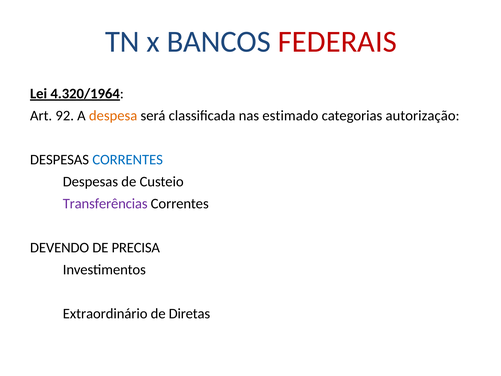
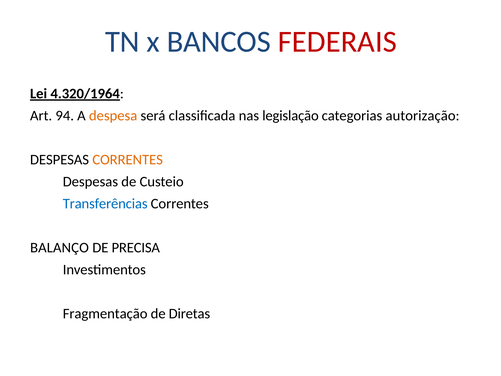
92: 92 -> 94 (65, 116)
estimado: estimado -> legislação (290, 116)
CORRENTES colour: blue -> orange (128, 160)
Transferências colour: purple -> blue (105, 204)
DEVENDO: DEVENDO -> BALANÇO (59, 248)
Extraordinário: Extraordinário -> Fragmentação (105, 314)
